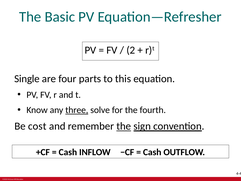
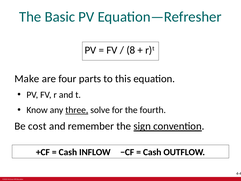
2: 2 -> 8 (131, 50)
Single: Single -> Make (27, 79)
the underline: present -> none (124, 126)
